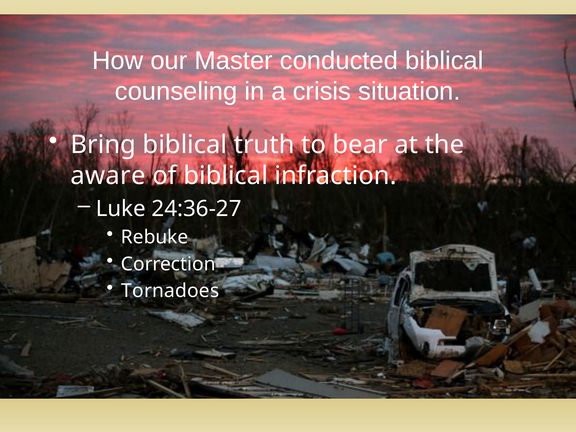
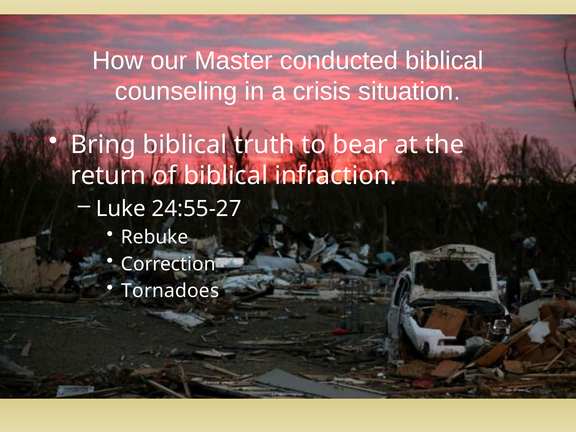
aware: aware -> return (108, 176)
24:36-27: 24:36-27 -> 24:55-27 (197, 209)
